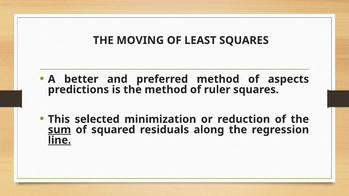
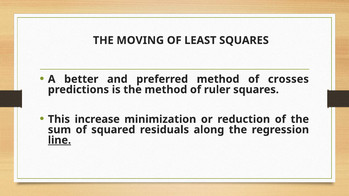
aspects: aspects -> crosses (288, 79)
selected: selected -> increase (97, 119)
sum underline: present -> none (59, 130)
